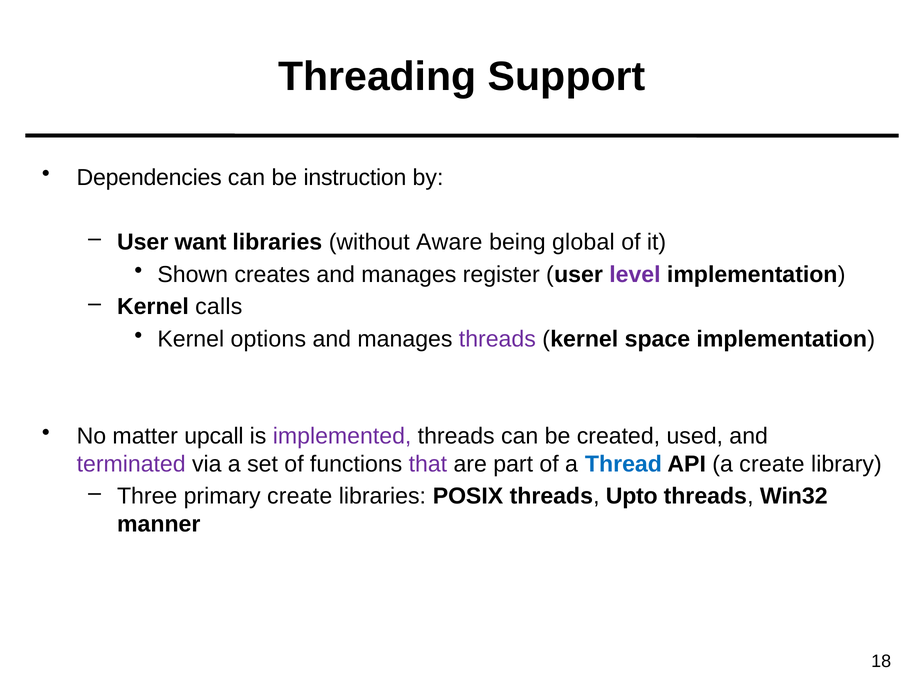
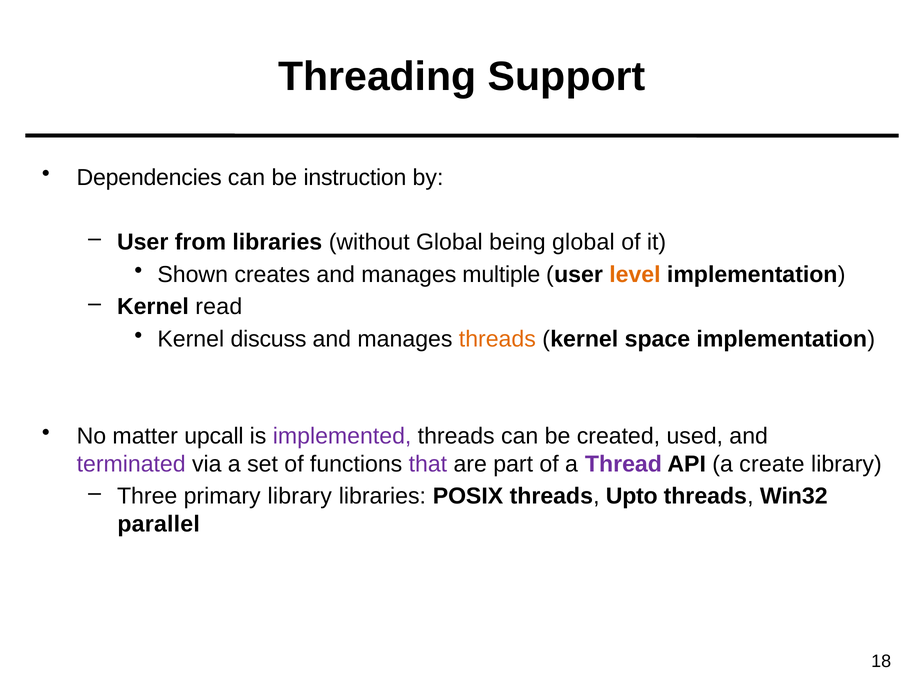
want: want -> from (200, 242)
without Aware: Aware -> Global (449, 242)
register: register -> multiple (501, 274)
level colour: purple -> orange (635, 274)
calls: calls -> read (219, 307)
options: options -> discuss (268, 339)
threads colour: purple -> orange (497, 339)
Thread colour: blue -> purple (623, 464)
primary create: create -> library (300, 496)
manner: manner -> parallel (159, 524)
